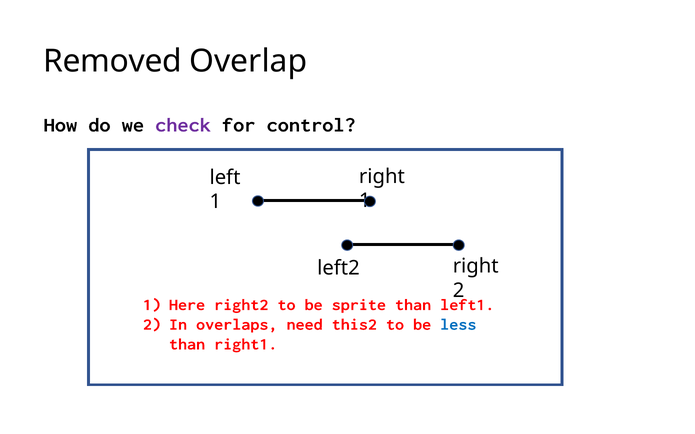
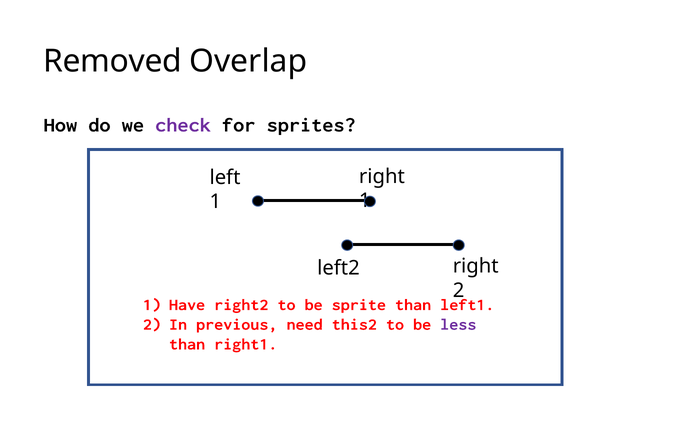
control: control -> sprites (311, 125)
Here: Here -> Have (187, 305)
overlaps: overlaps -> previous (237, 325)
less colour: blue -> purple (458, 325)
